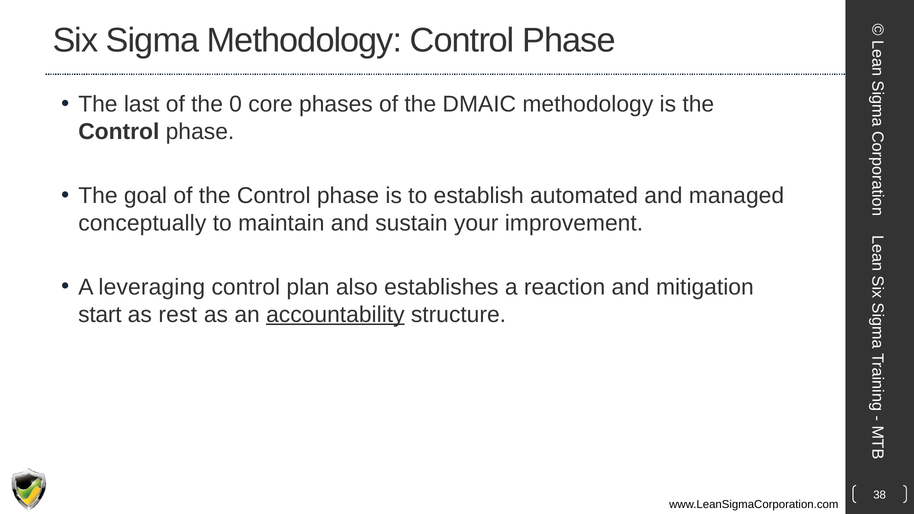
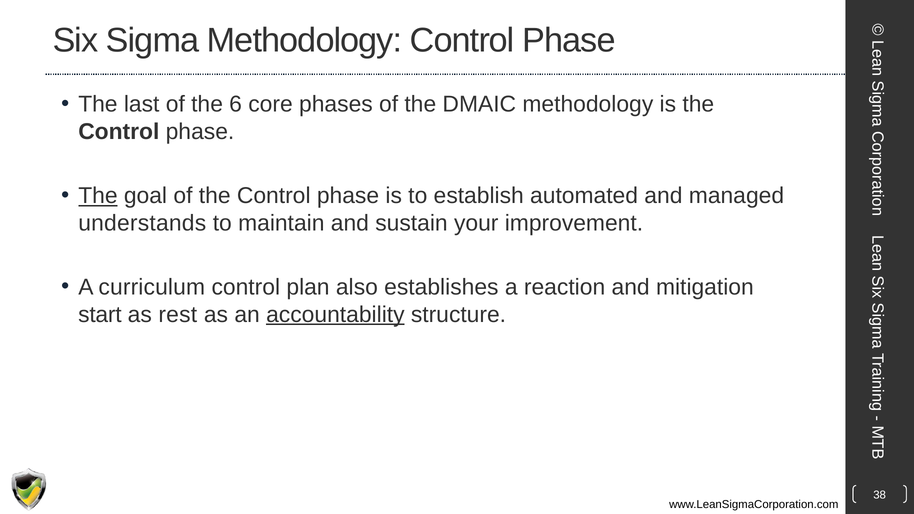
0: 0 -> 6 (236, 104)
The underline: none -> present (98, 196)
conceptually: conceptually -> understands (142, 223)
leveraging: leveraging -> curriculum (152, 287)
